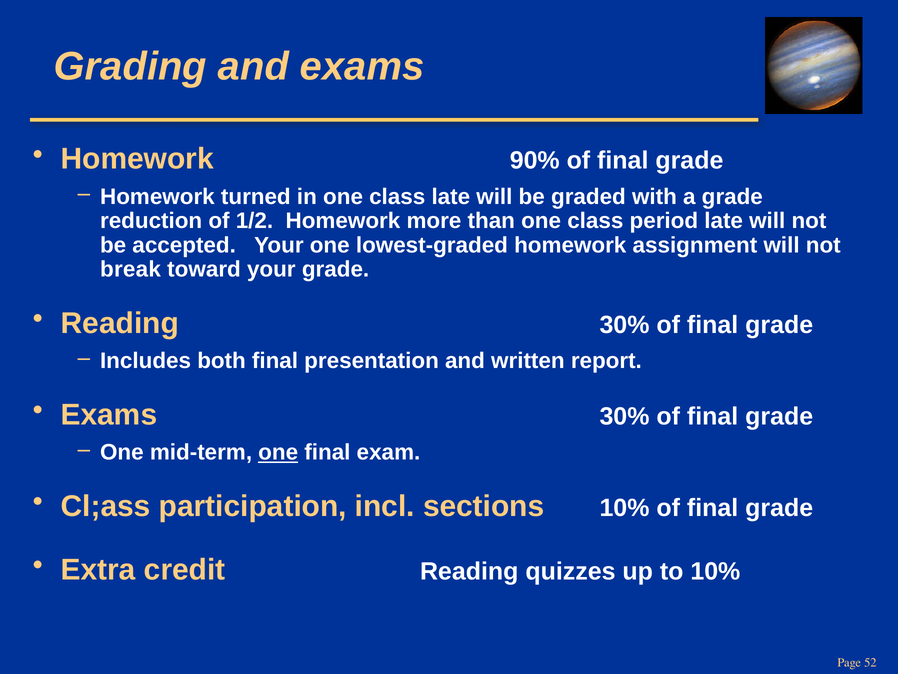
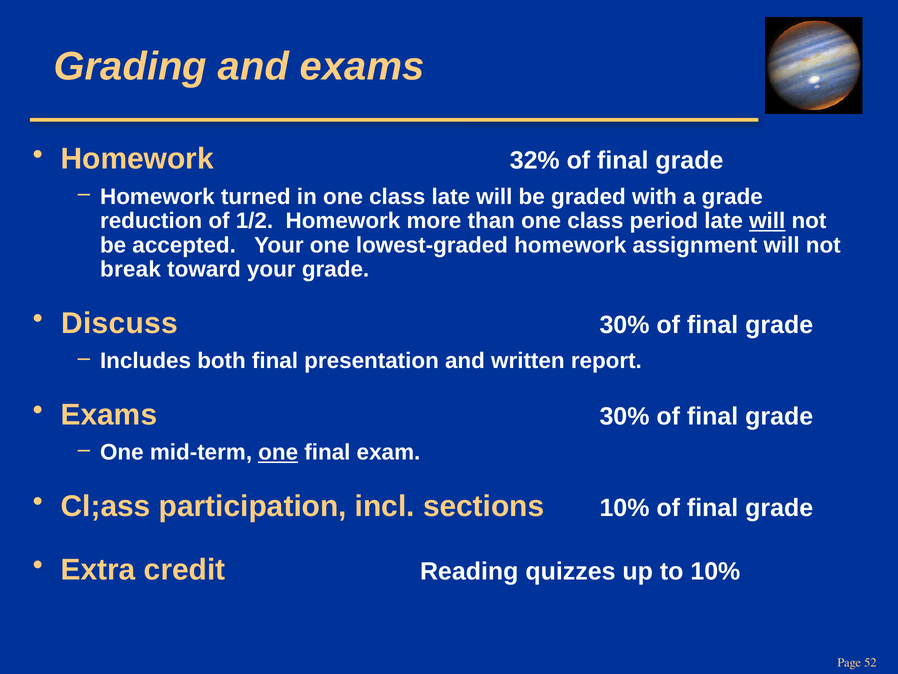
90%: 90% -> 32% (535, 161)
will underline: none -> present (767, 221)
Reading: Reading -> Discuss (120, 323)
